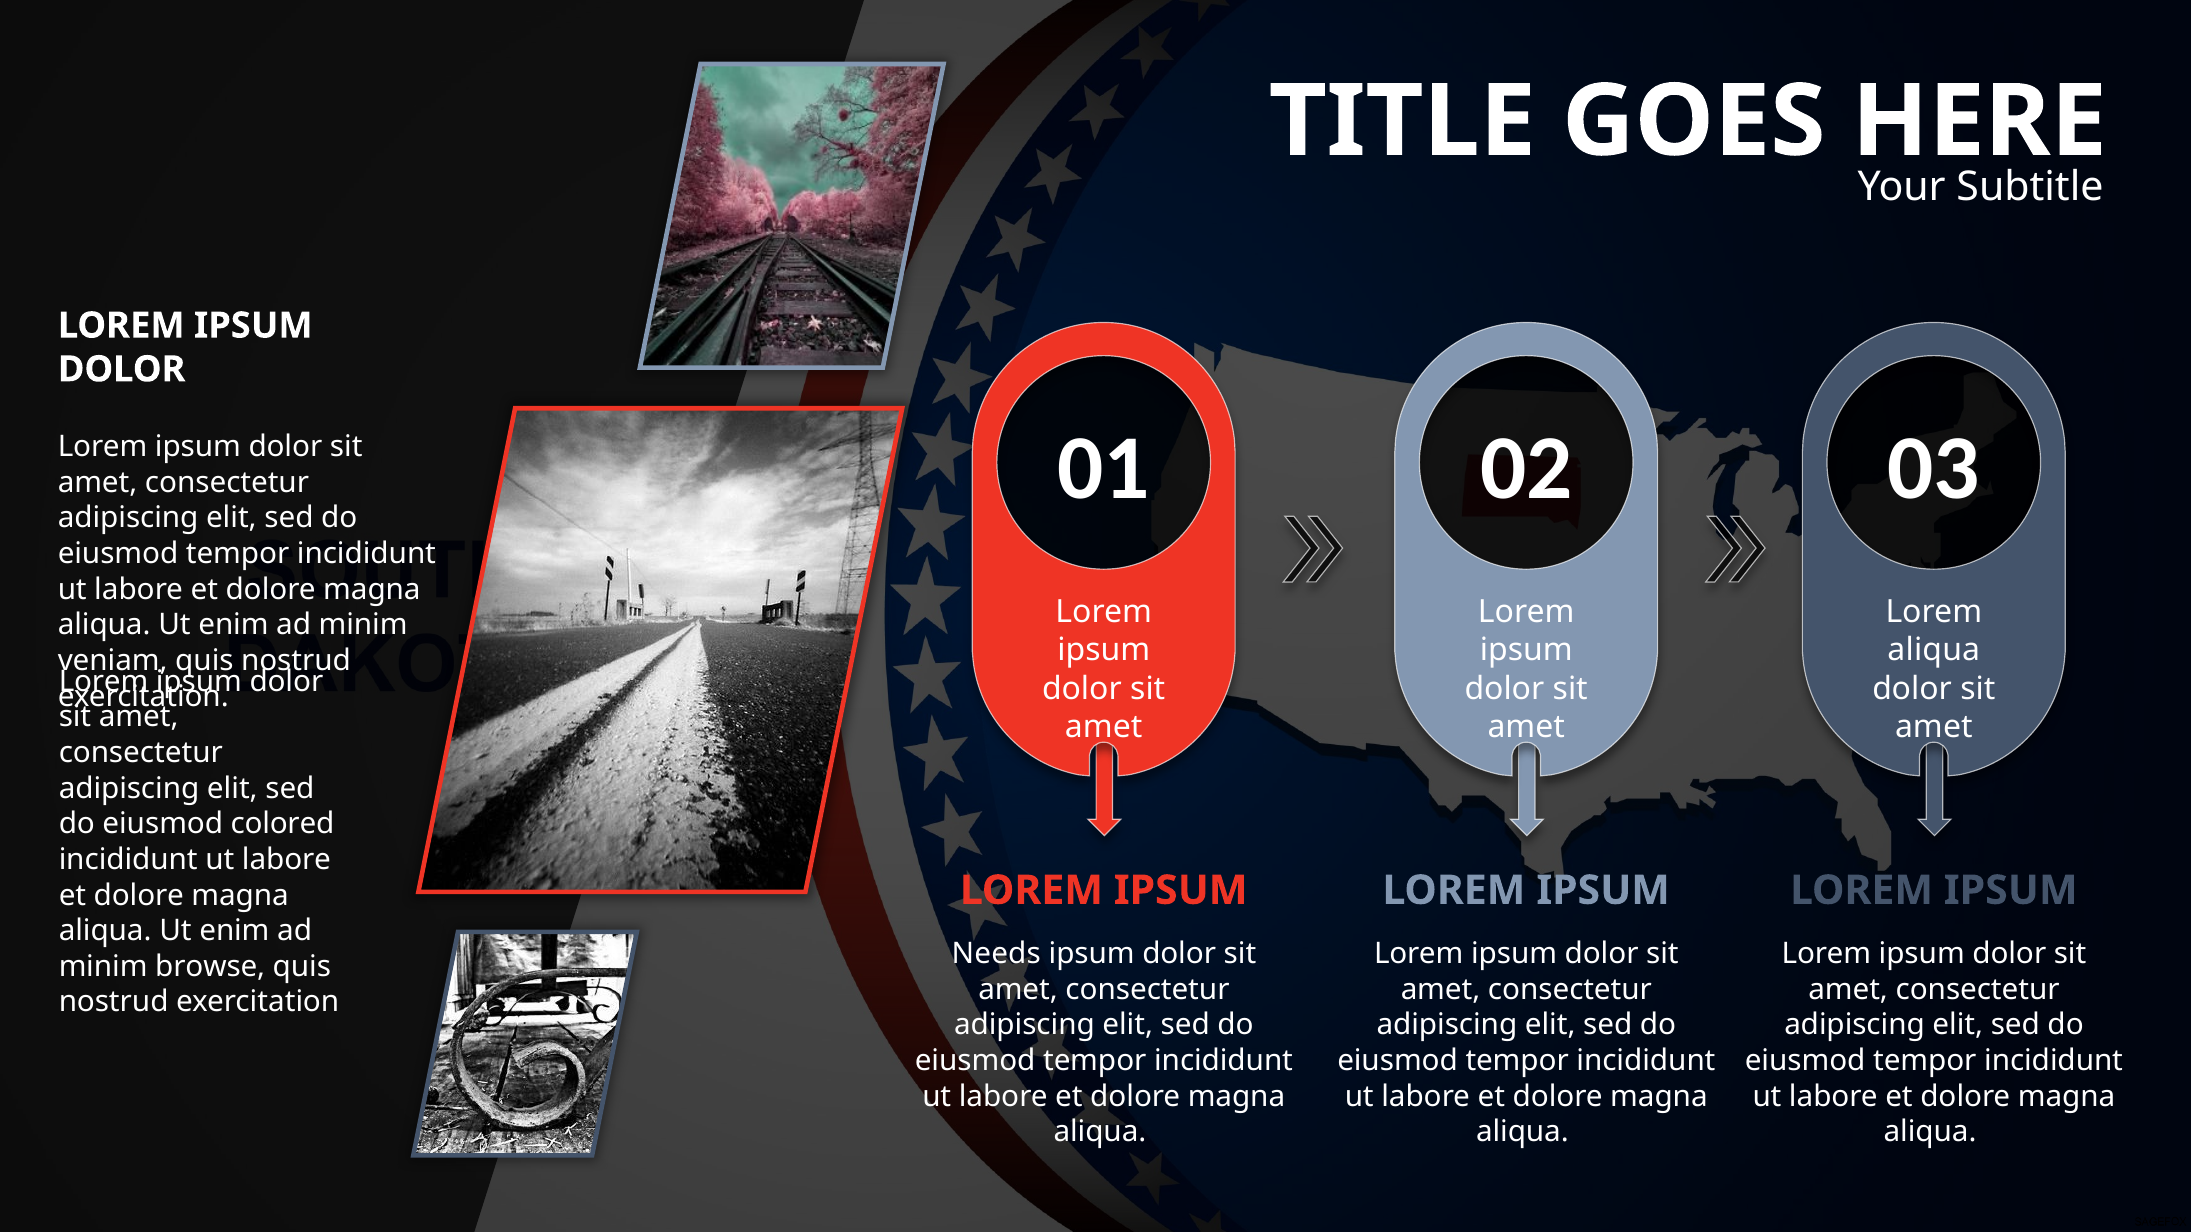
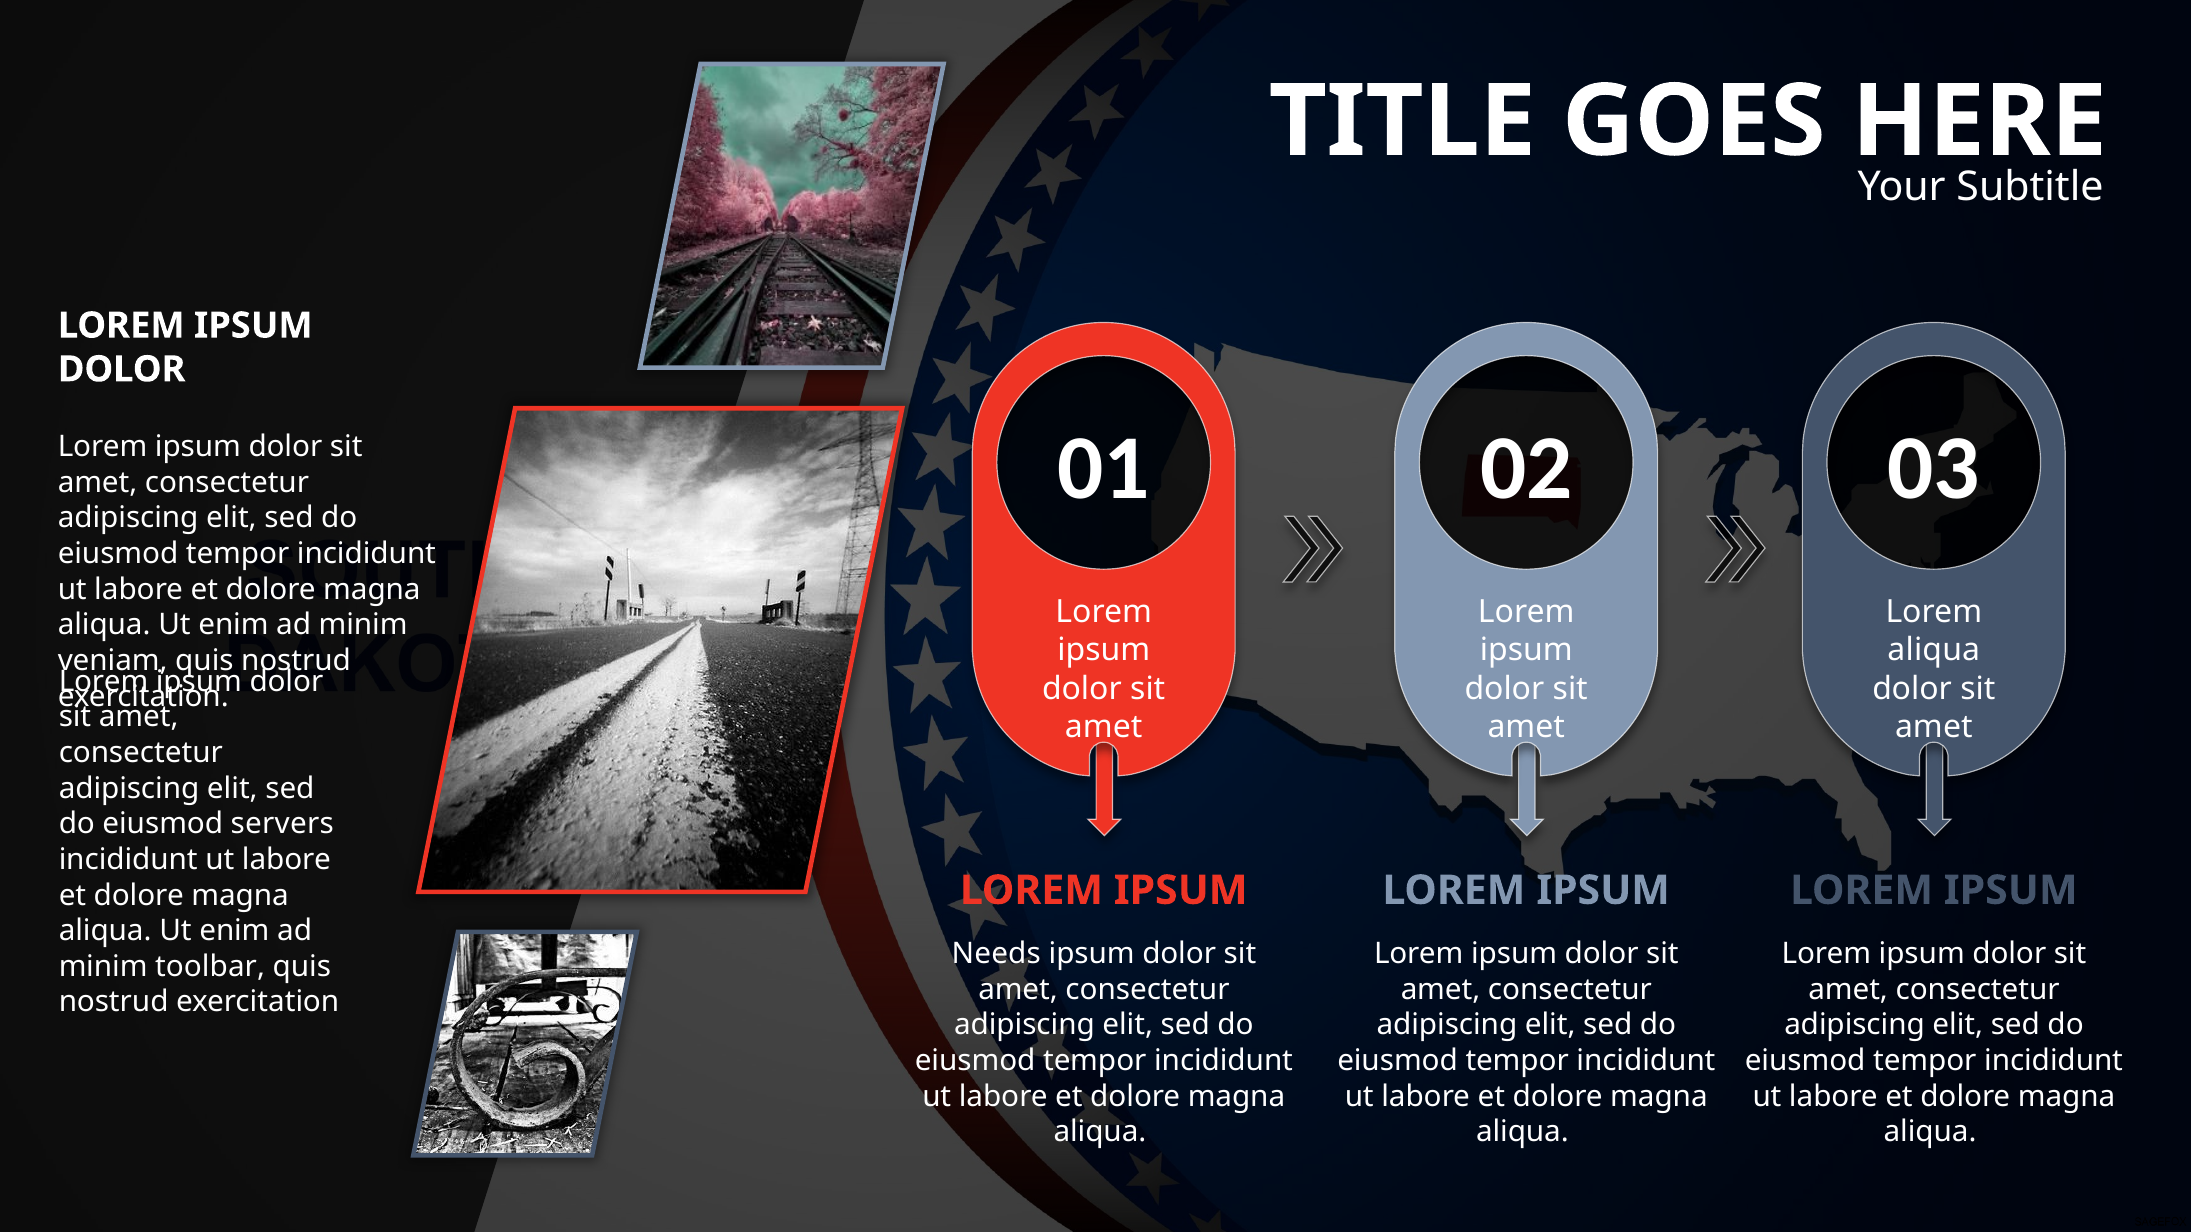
colored: colored -> servers (282, 824)
browse: browse -> toolbar (210, 967)
